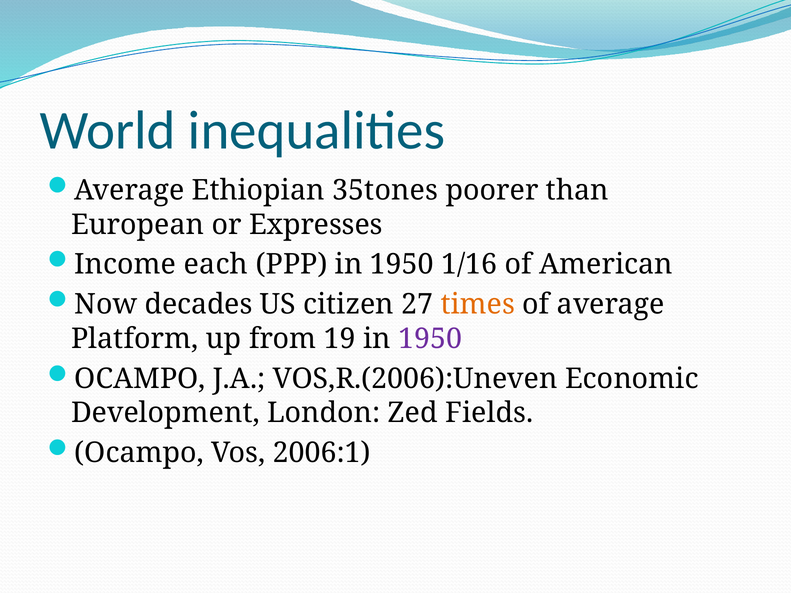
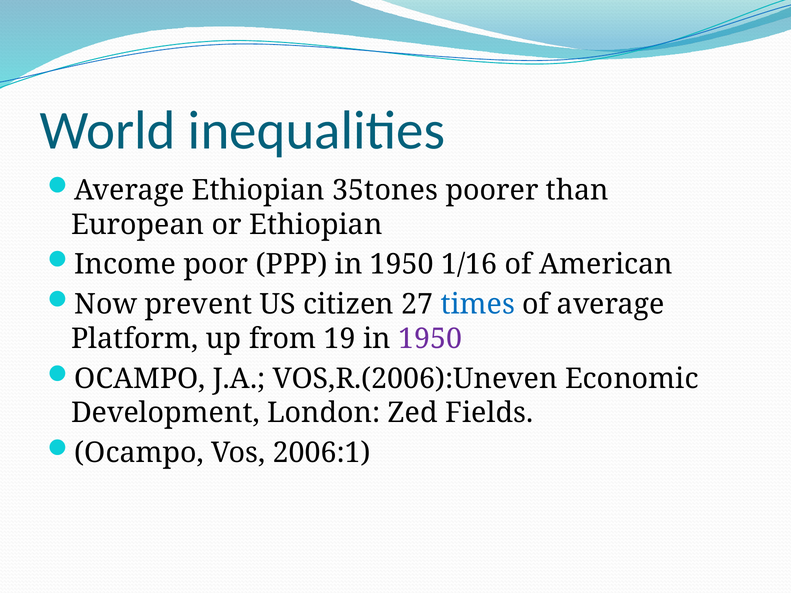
or Expresses: Expresses -> Ethiopian (316, 225)
each: each -> poor (216, 265)
decades: decades -> prevent (198, 305)
times colour: orange -> blue (478, 305)
